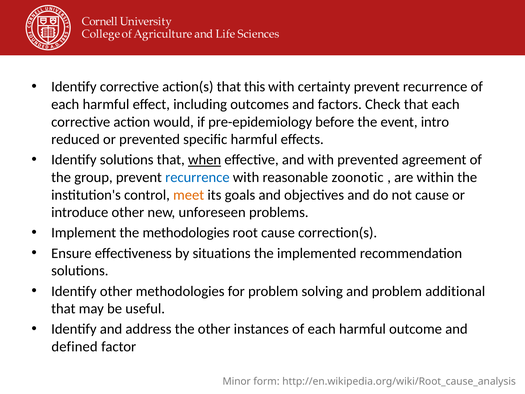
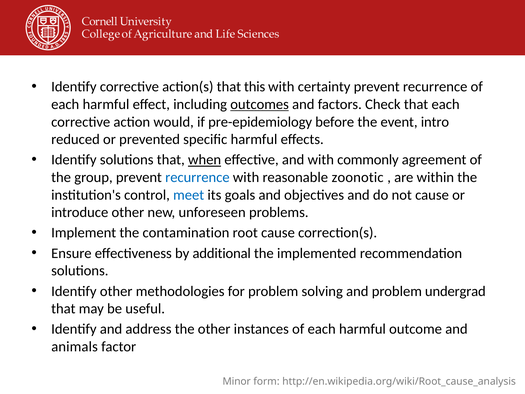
outcomes underline: none -> present (260, 104)
with prevented: prevented -> commonly (368, 160)
meet colour: orange -> blue (189, 195)
the methodologies: methodologies -> contamination (186, 233)
situations: situations -> additional (222, 253)
additional: additional -> undergrad (455, 291)
defined: defined -> animals (75, 346)
